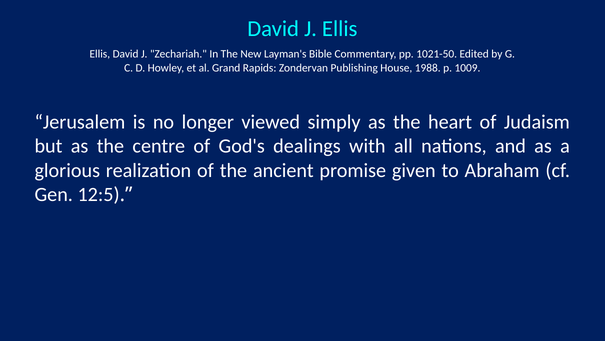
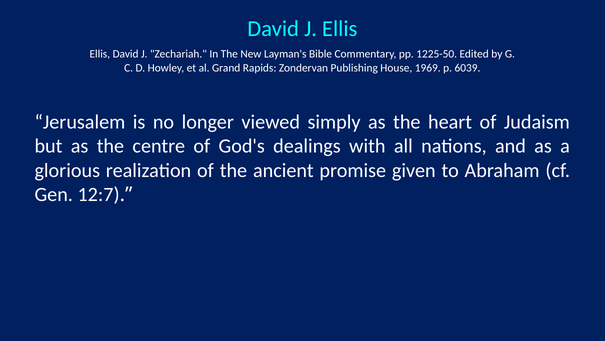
1021-50: 1021-50 -> 1225-50 (437, 54)
1988: 1988 -> 1969 (428, 68)
1009: 1009 -> 6039 (467, 68)
12:5: 12:5 -> 12:7 (99, 194)
